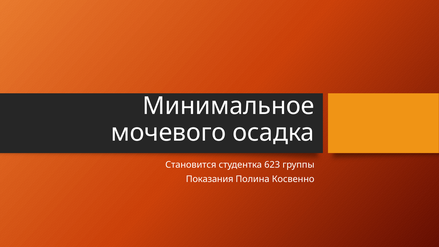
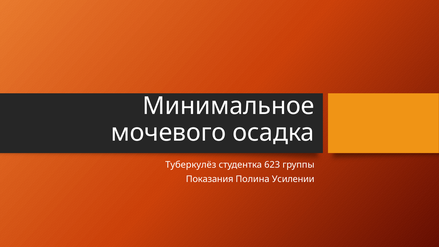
Становится: Становится -> Туберкулёз (191, 165)
Косвенно: Косвенно -> Усилении (293, 179)
